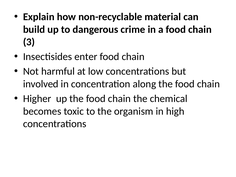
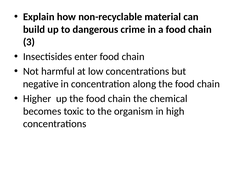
involved: involved -> negative (41, 84)
